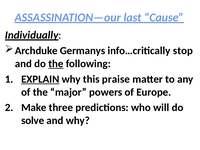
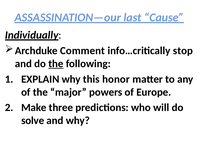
Germanys: Germanys -> Comment (82, 51)
EXPLAIN underline: present -> none (40, 79)
praise: praise -> honor (116, 79)
